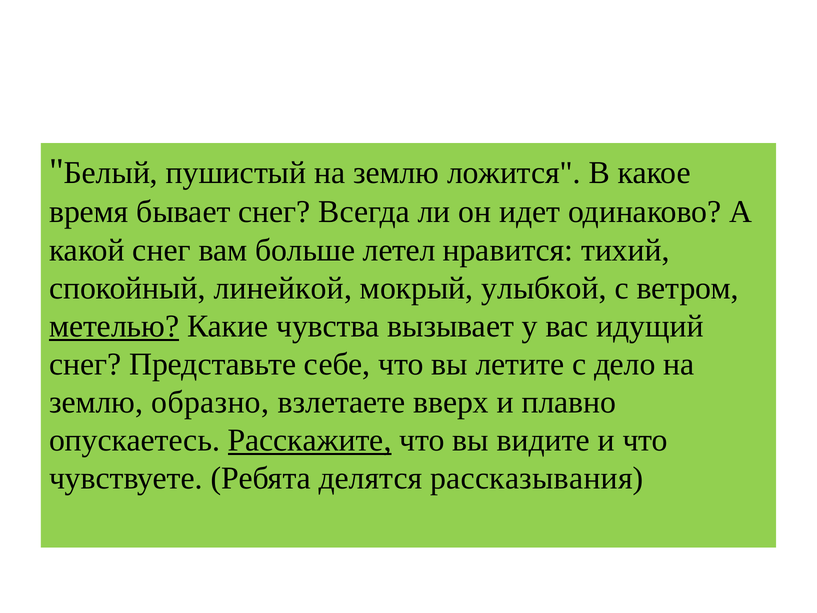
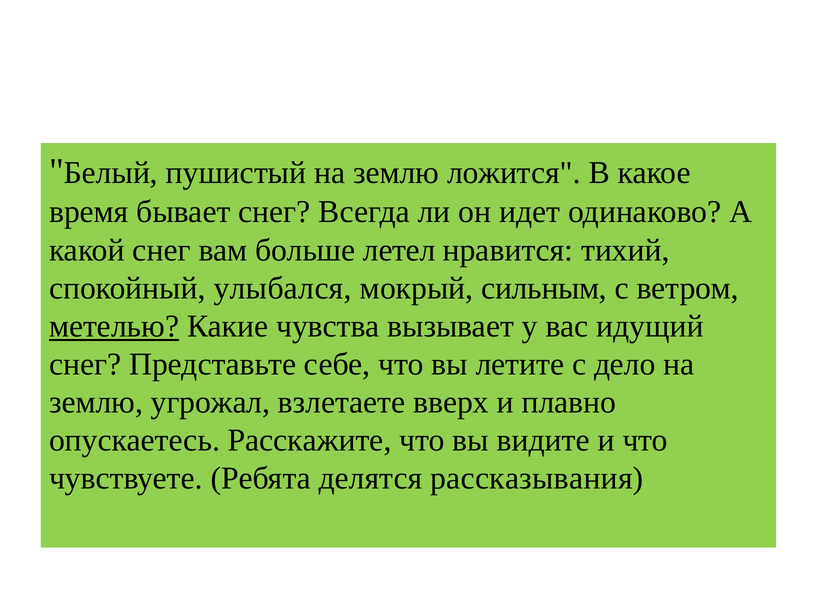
линейкой: линейкой -> улыбался (283, 288)
улыбкой: улыбкой -> сильным (544, 288)
образно: образно -> угрожал (210, 402)
Расскажите underline: present -> none (310, 440)
